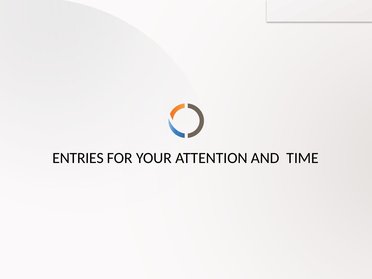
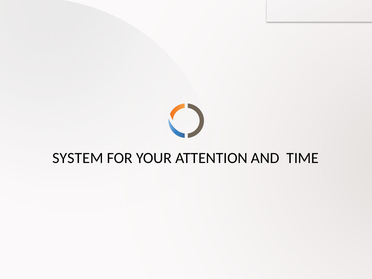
ENTRIES: ENTRIES -> SYSTEM (78, 158)
